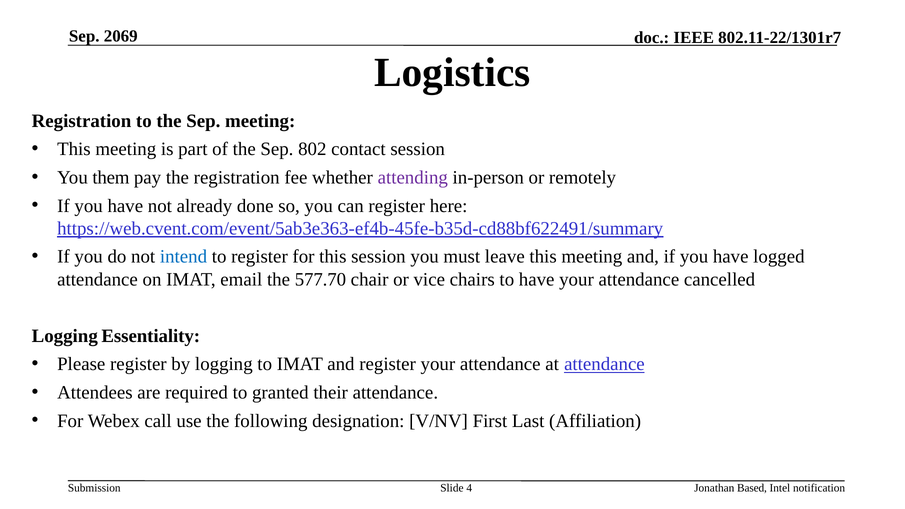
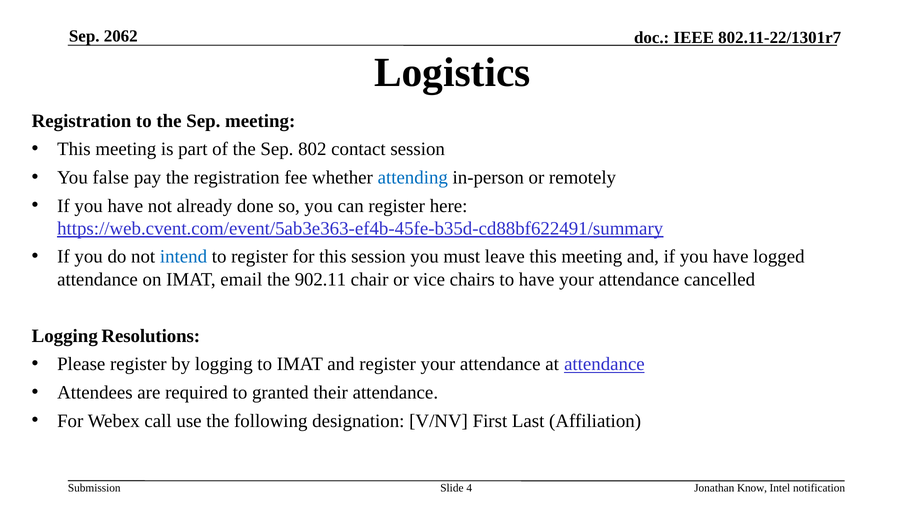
2069: 2069 -> 2062 (121, 36)
them: them -> false (111, 178)
attending colour: purple -> blue (413, 178)
577.70: 577.70 -> 902.11 (320, 279)
Essentiality: Essentiality -> Resolutions (151, 336)
Based: Based -> Know (752, 488)
